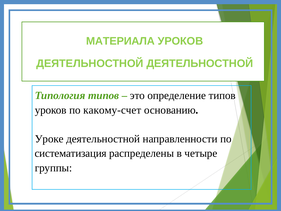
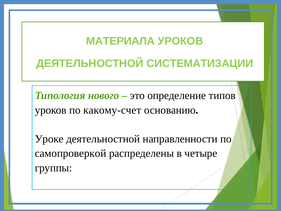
ДЕЯТЕЛЬНОСТНОЙ ДЕЯТЕЛЬНОСТНОЙ: ДЕЯТЕЛЬНОСТНОЙ -> СИСТЕМАТИЗАЦИИ (200, 63)
Типология типов: типов -> нового (104, 95)
систематизация: систематизация -> самопроверкой (71, 153)
